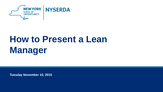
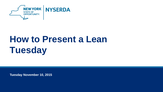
Manager: Manager -> Tuesday (28, 50)
